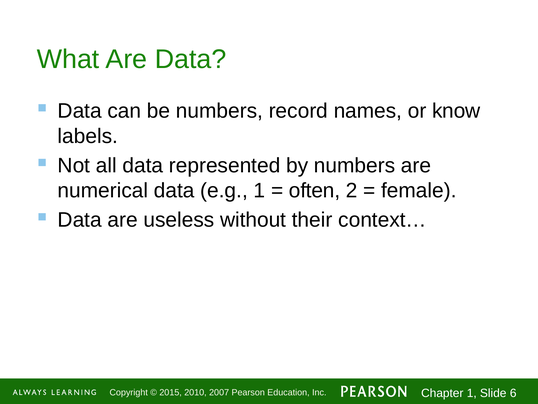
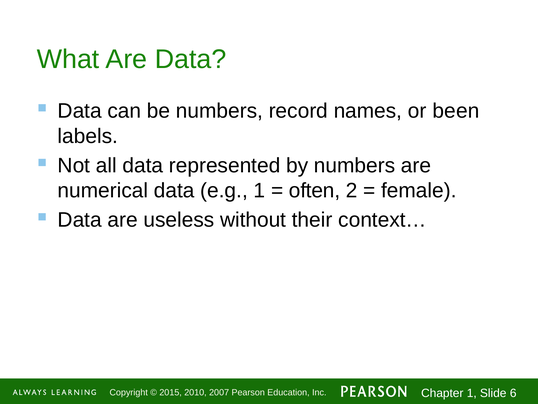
know: know -> been (456, 111)
